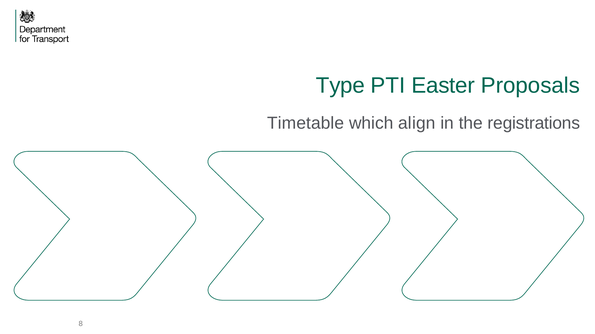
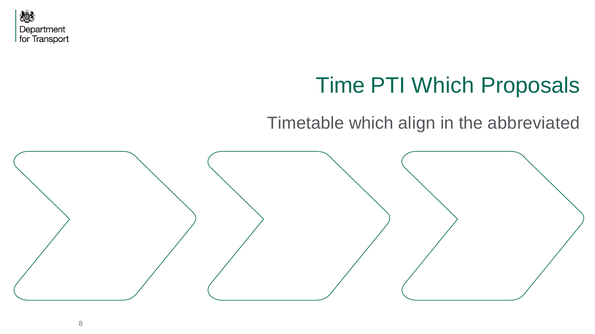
Type: Type -> Time (340, 86)
PTI Easter: Easter -> Which (443, 86)
registrations: registrations -> abbreviated (534, 123)
